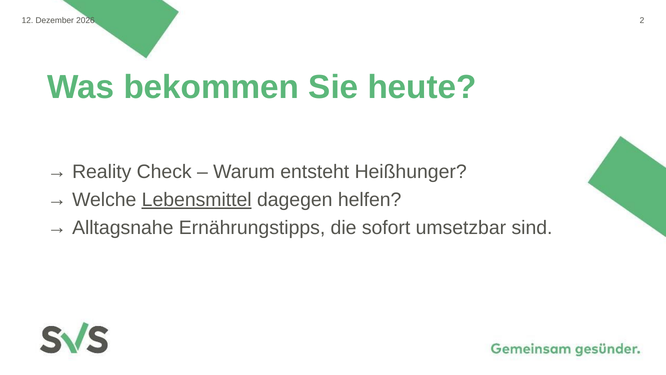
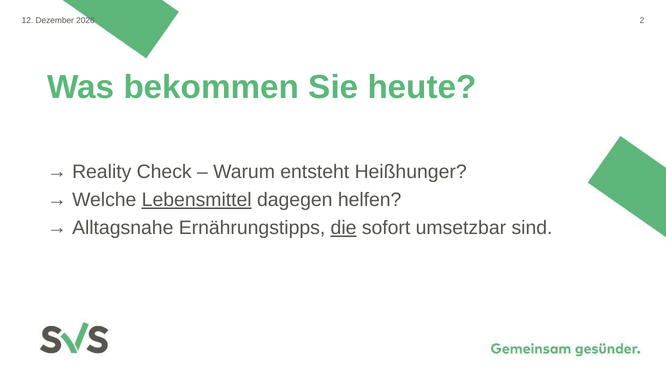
die underline: none -> present (344, 228)
